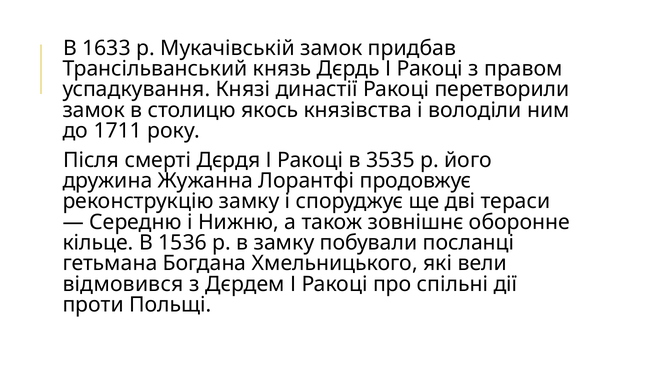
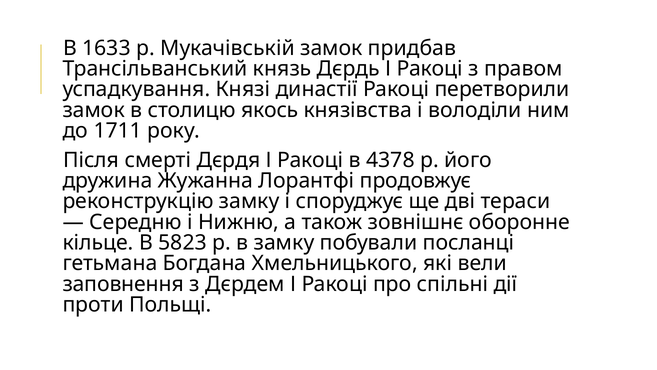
3535: 3535 -> 4378 (390, 160)
1536: 1536 -> 5823 (183, 242)
відмовився: відмовився -> заповнення (123, 284)
